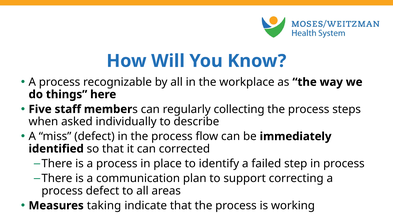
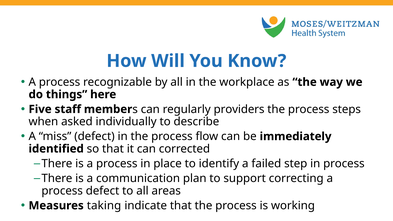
collecting: collecting -> providers (239, 109)
